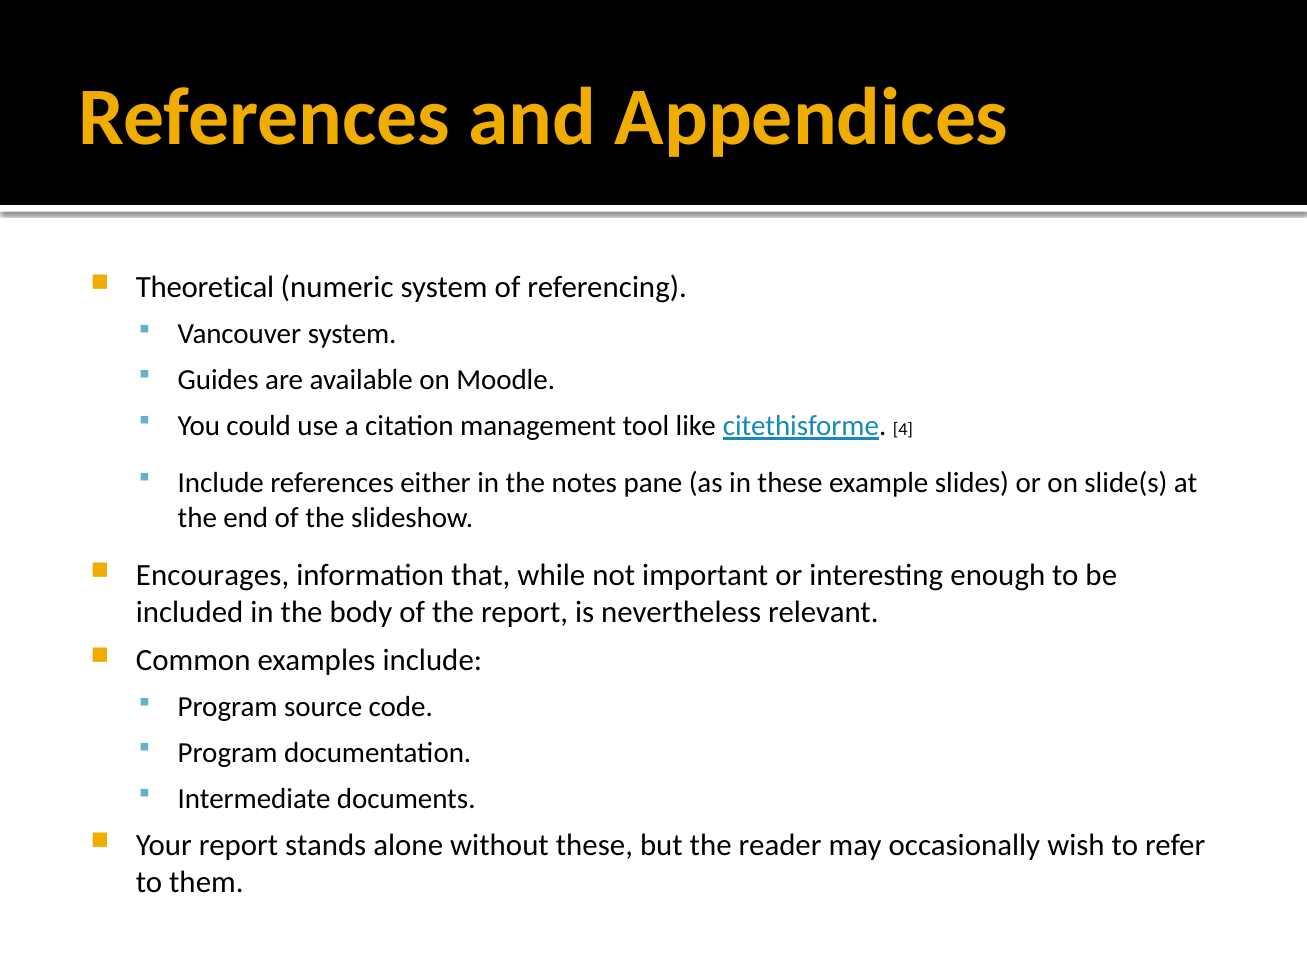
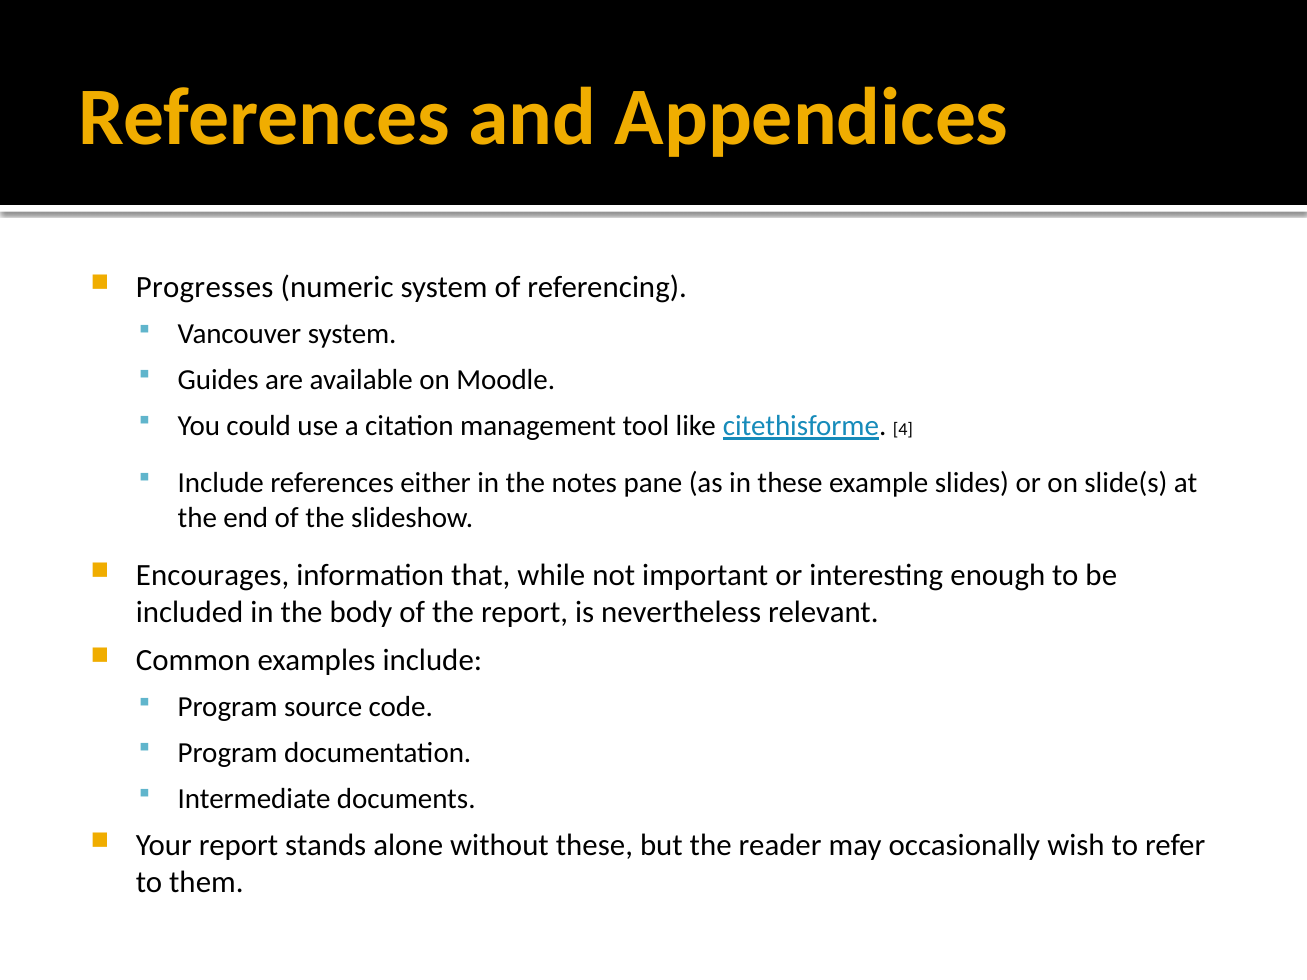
Theoretical: Theoretical -> Progresses (205, 287)
